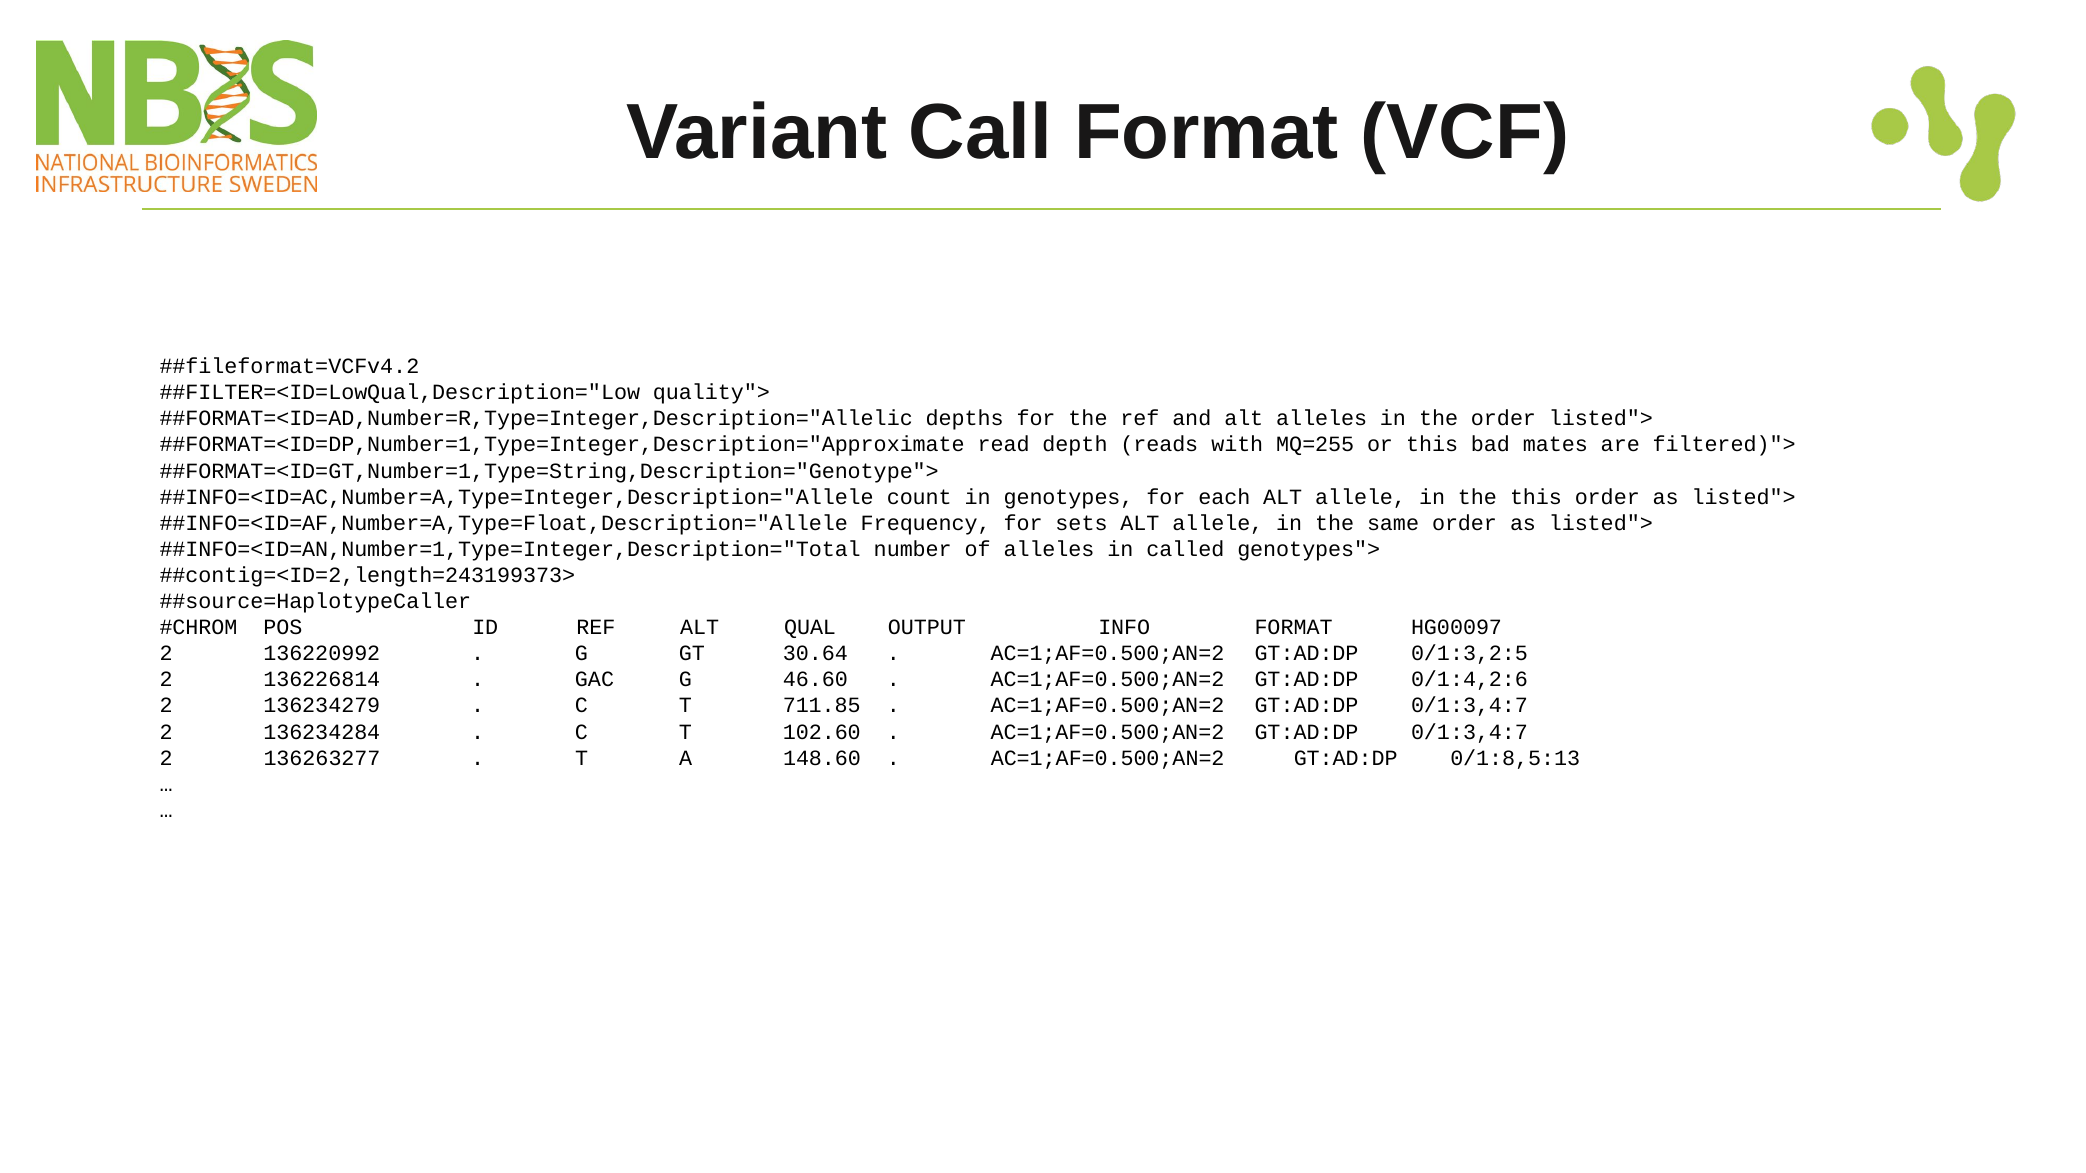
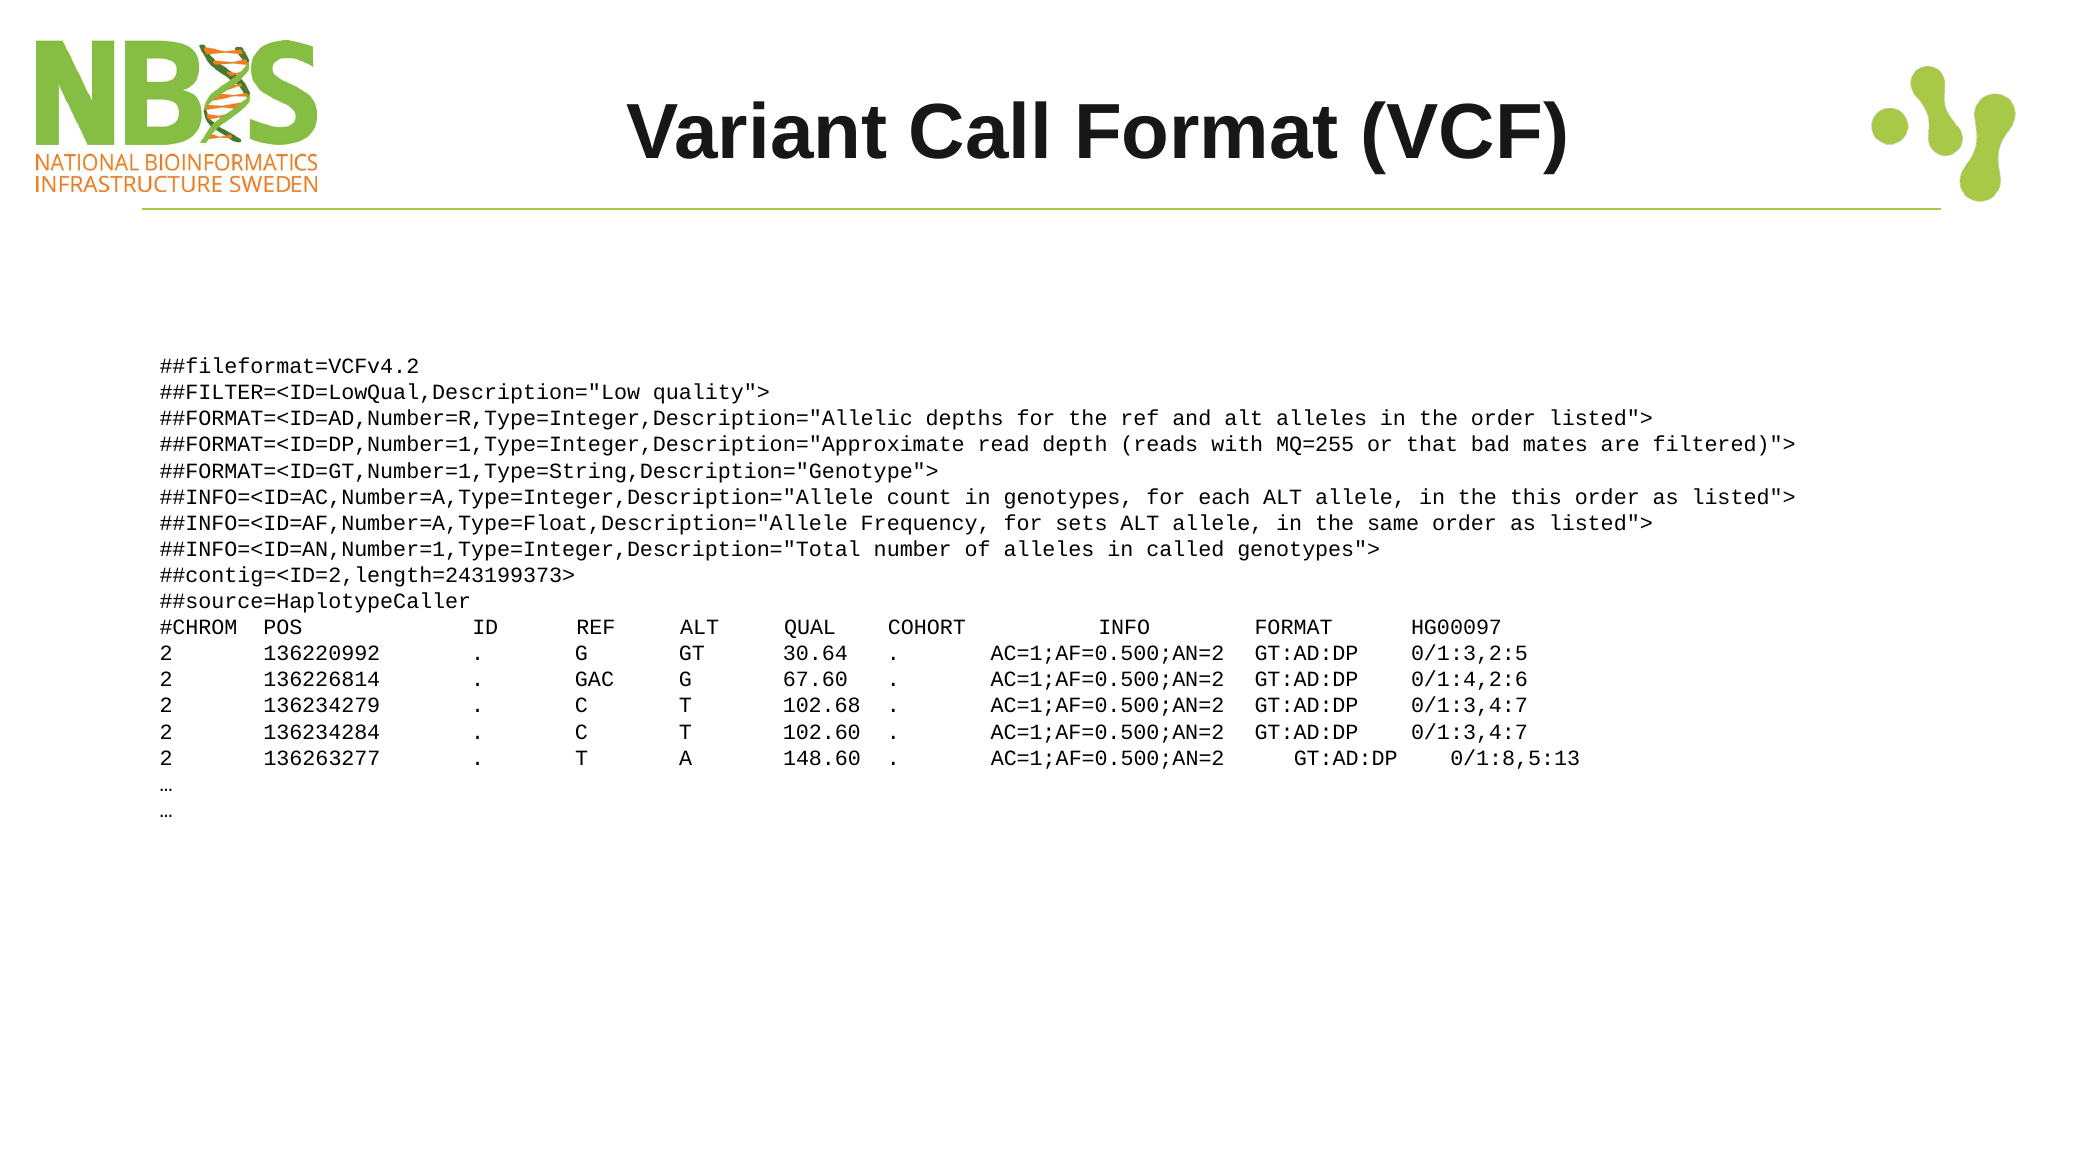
or this: this -> that (1432, 445)
OUTPUT: OUTPUT -> COHORT (927, 628)
46.60: 46.60 -> 67.60 (815, 680)
711.85: 711.85 -> 102.68 (822, 706)
